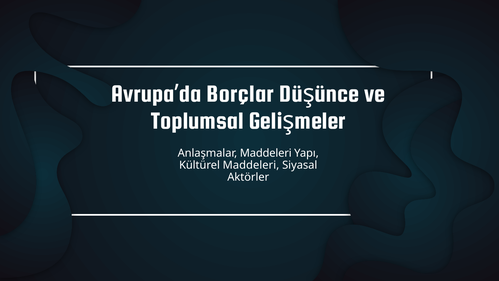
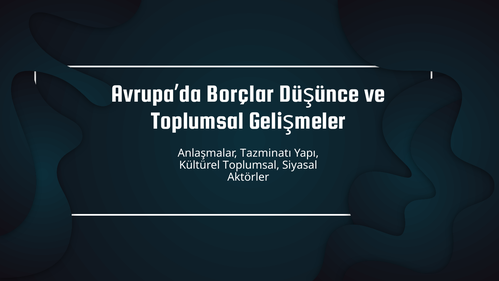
Anlaşmalar Maddeleri: Maddeleri -> Tazminatı (266, 153)
Kültürel Maddeleri: Maddeleri -> Toplumsal (251, 165)
